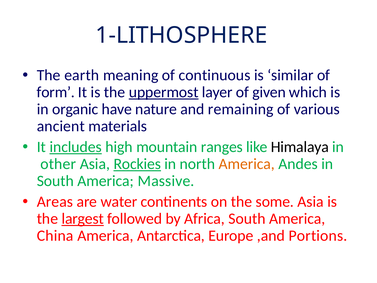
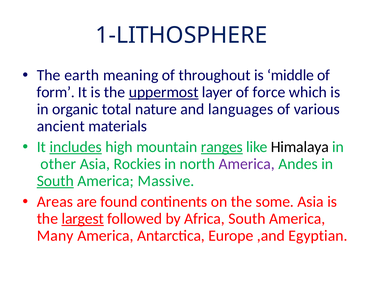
continuous: continuous -> throughout (215, 75)
similar: similar -> middle (291, 75)
given: given -> force (269, 92)
have: have -> total (117, 109)
remaining: remaining -> languages (241, 109)
ranges underline: none -> present (222, 147)
Rockies underline: present -> none (137, 164)
America colour: orange -> purple (247, 164)
South underline: none -> present (55, 181)
water: water -> found (119, 202)
China: China -> Many (55, 235)
Portions: Portions -> Egyptian (318, 235)
